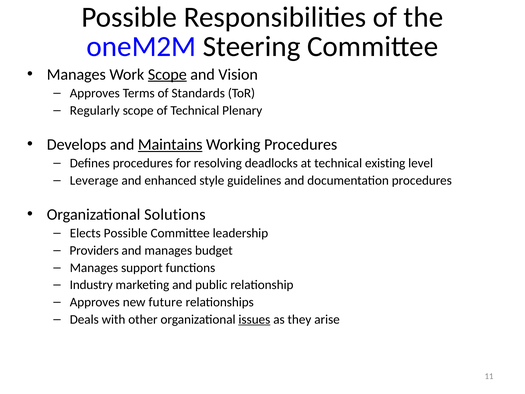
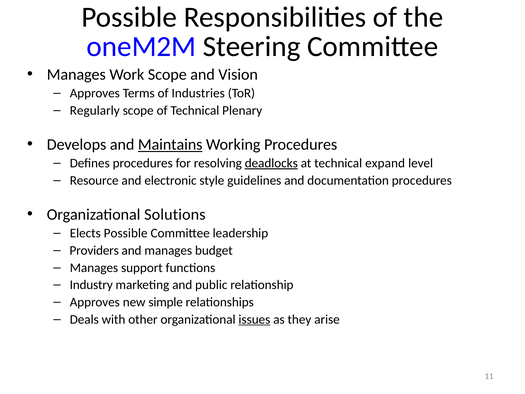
Scope underline: present -> none (167, 74)
Standards: Standards -> Industries (198, 93)
deadlocks underline: none -> present (271, 163)
existing: existing -> expand (385, 163)
Leverage: Leverage -> Resource (94, 180)
enhanced: enhanced -> electronic (171, 180)
future: future -> simple (166, 302)
